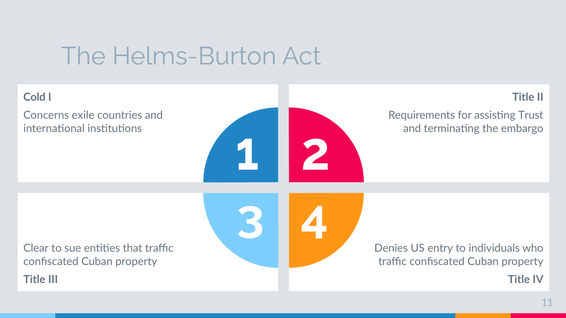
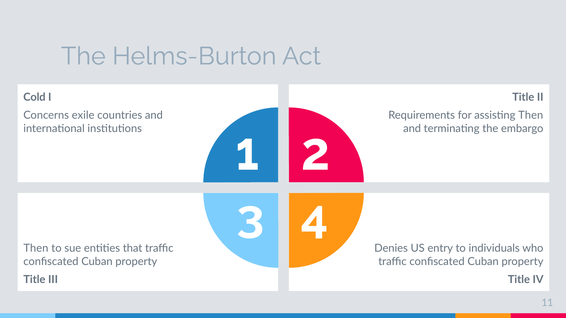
assisting Trust: Trust -> Then (531, 115)
Clear: Clear -> Then (36, 249)
